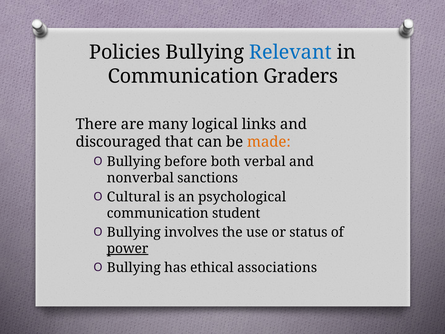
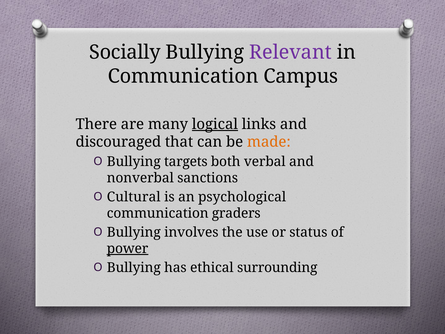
Policies: Policies -> Socially (125, 52)
Relevant colour: blue -> purple (290, 52)
Graders: Graders -> Campus (301, 76)
logical underline: none -> present (215, 124)
before: before -> targets (186, 162)
student: student -> graders (236, 213)
associations: associations -> surrounding (277, 267)
